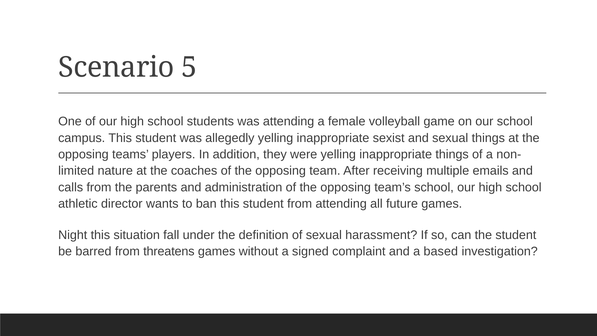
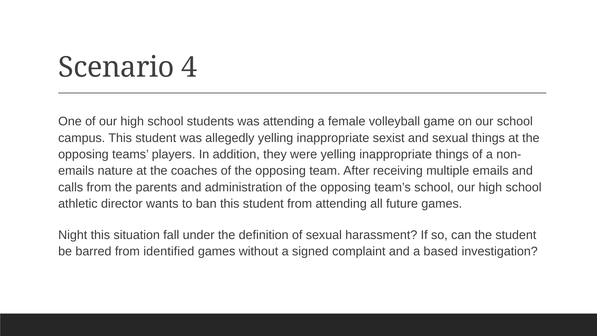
5: 5 -> 4 (189, 67)
limited: limited -> emails (76, 171)
threatens: threatens -> identified (169, 251)
